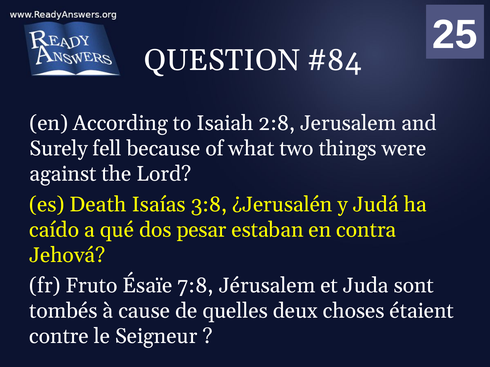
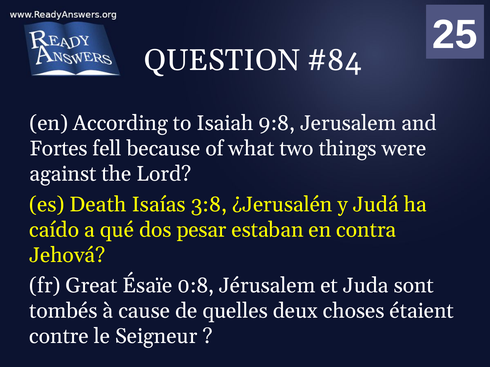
2:8: 2:8 -> 9:8 (277, 123)
Surely: Surely -> Fortes (59, 149)
Fruto: Fruto -> Great (92, 286)
7:8: 7:8 -> 0:8 (196, 286)
